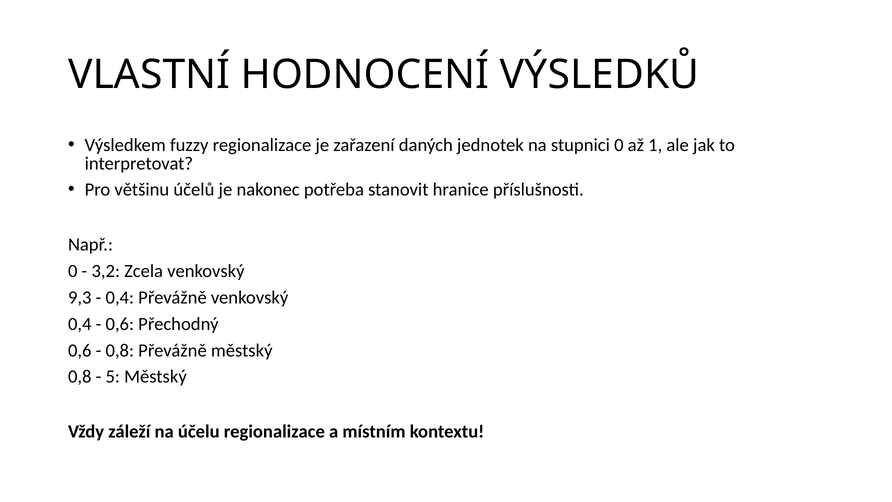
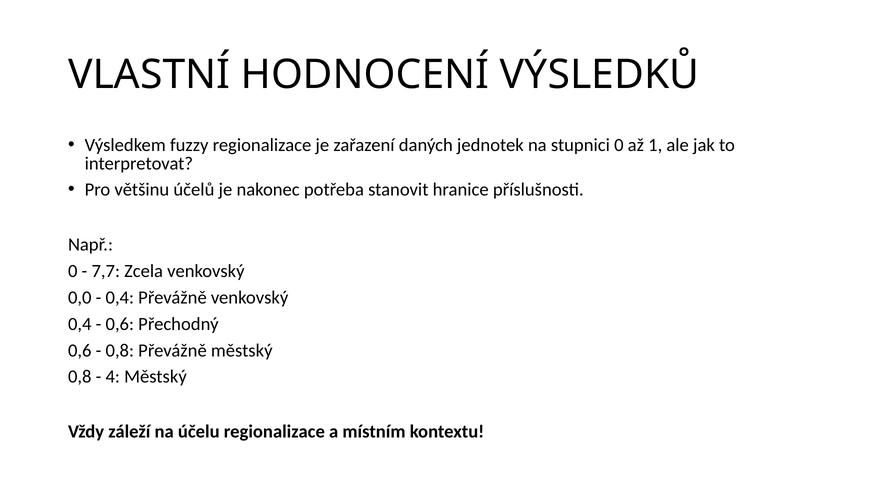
3,2: 3,2 -> 7,7 (106, 271)
9,3: 9,3 -> 0,0 (80, 297)
5: 5 -> 4 (113, 377)
